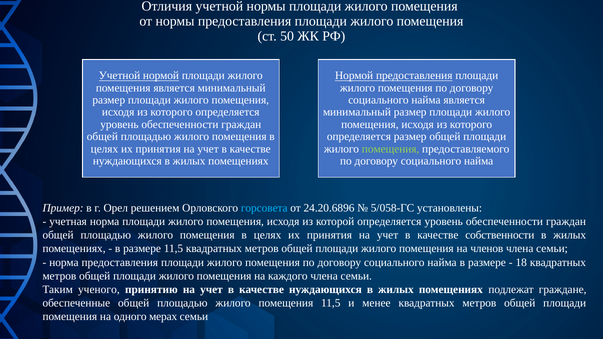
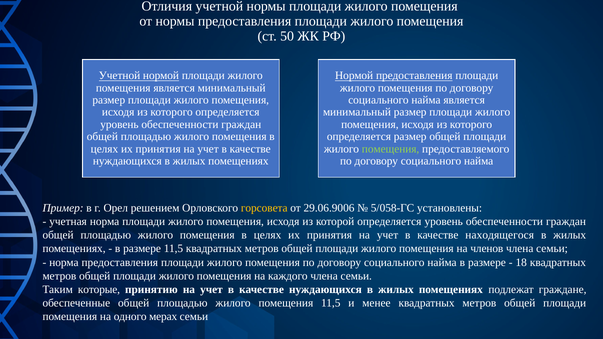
горсовета colour: light blue -> yellow (264, 208)
24.20.6896: 24.20.6896 -> 29.06.9006 (329, 208)
собственности: собственности -> находящегося (500, 235)
ученого: ученого -> которые (99, 290)
